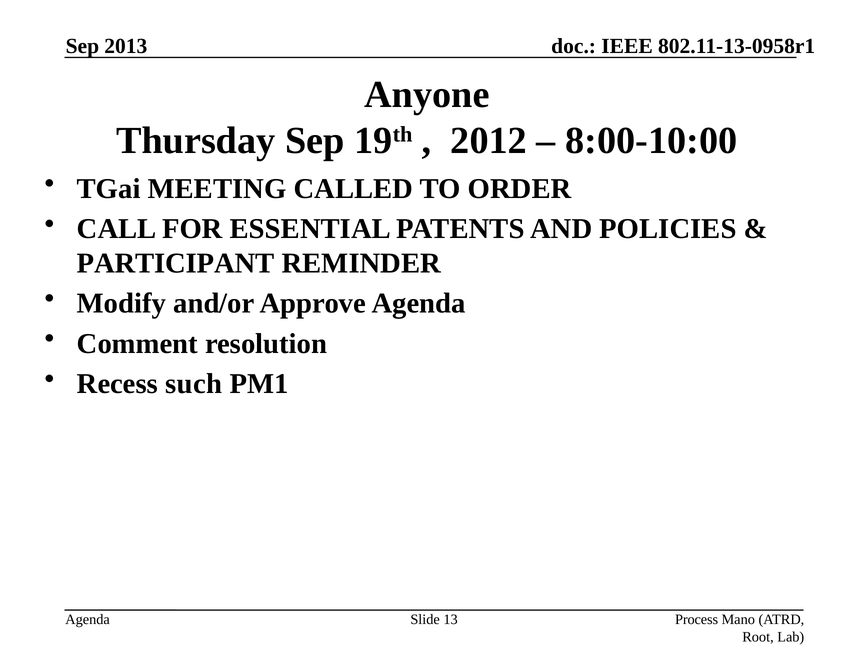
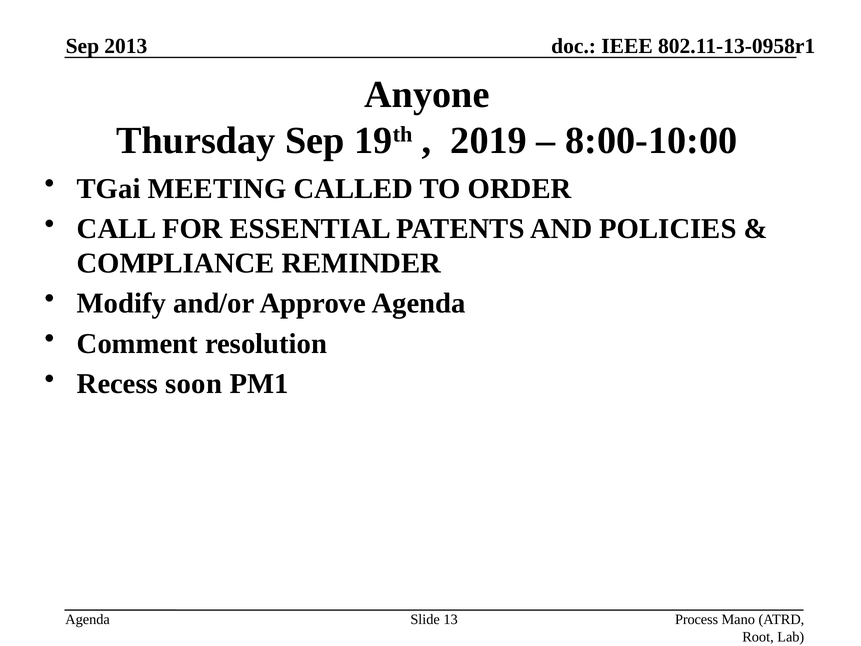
2012: 2012 -> 2019 (489, 140)
PARTICIPANT: PARTICIPANT -> COMPLIANCE (176, 263)
such: such -> soon (194, 384)
